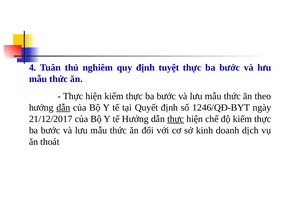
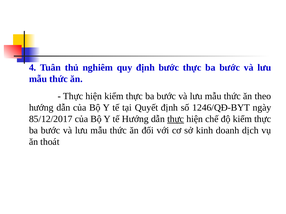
định tuyệt: tuyệt -> bước (169, 68)
dẫn underline: present -> none (63, 108)
21/12/2017: 21/12/2017 -> 85/12/2017 (51, 119)
